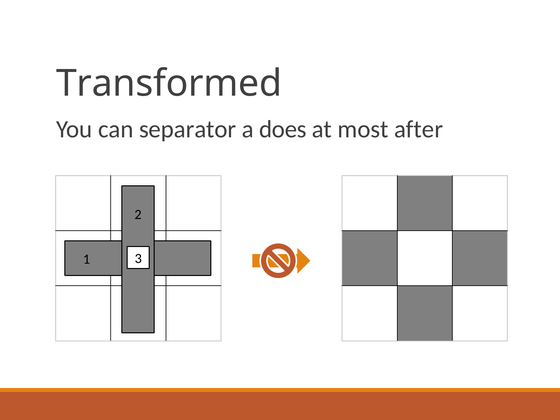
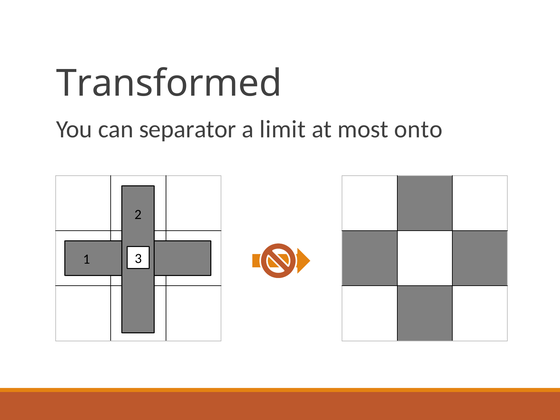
does: does -> limit (283, 129)
after: after -> onto (418, 129)
